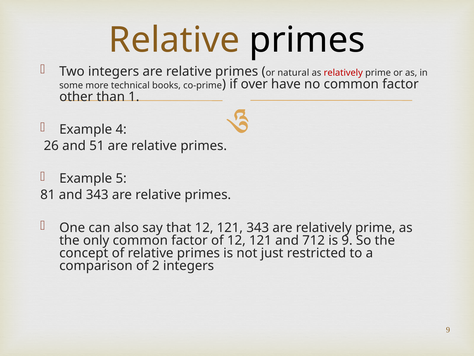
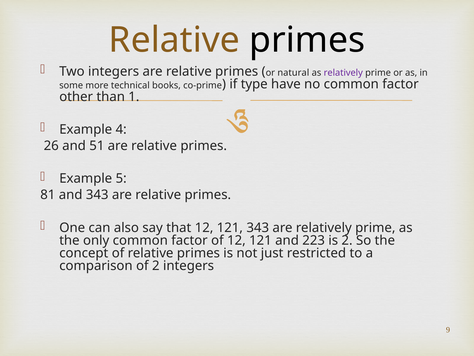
relatively colour: red -> purple (343, 73)
over: over -> type (254, 84)
712: 712 -> 223 (314, 240)
is 9: 9 -> 2 (347, 240)
